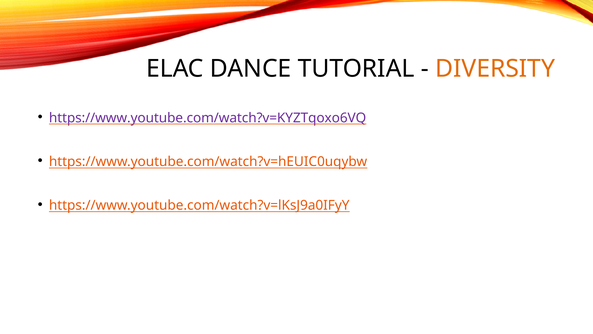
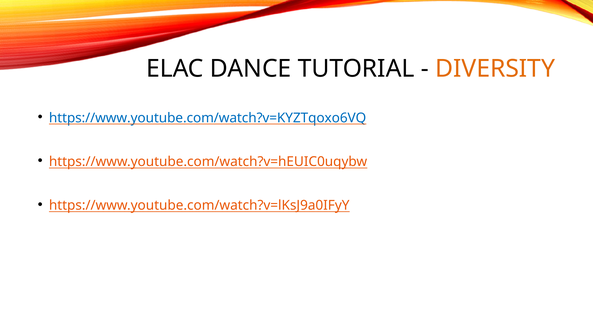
https://www.youtube.com/watch?v=KYZTqoxo6VQ colour: purple -> blue (208, 118)
